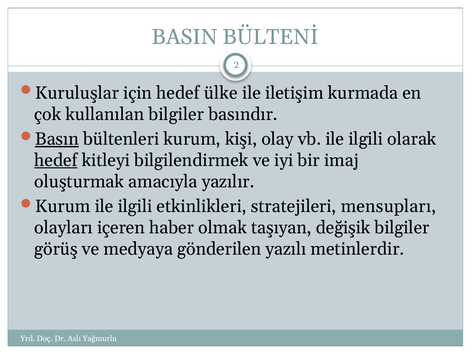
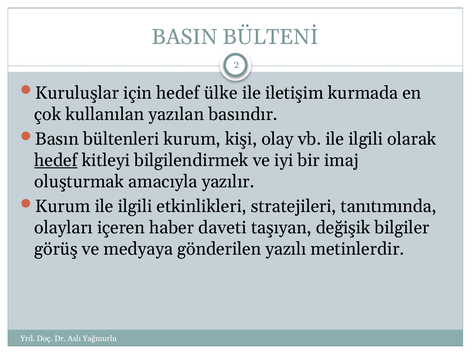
kullanılan bilgiler: bilgiler -> yazılan (176, 114)
Basın underline: present -> none (57, 139)
mensupları: mensupları -> tanıtımında (389, 206)
olmak: olmak -> daveti (222, 227)
